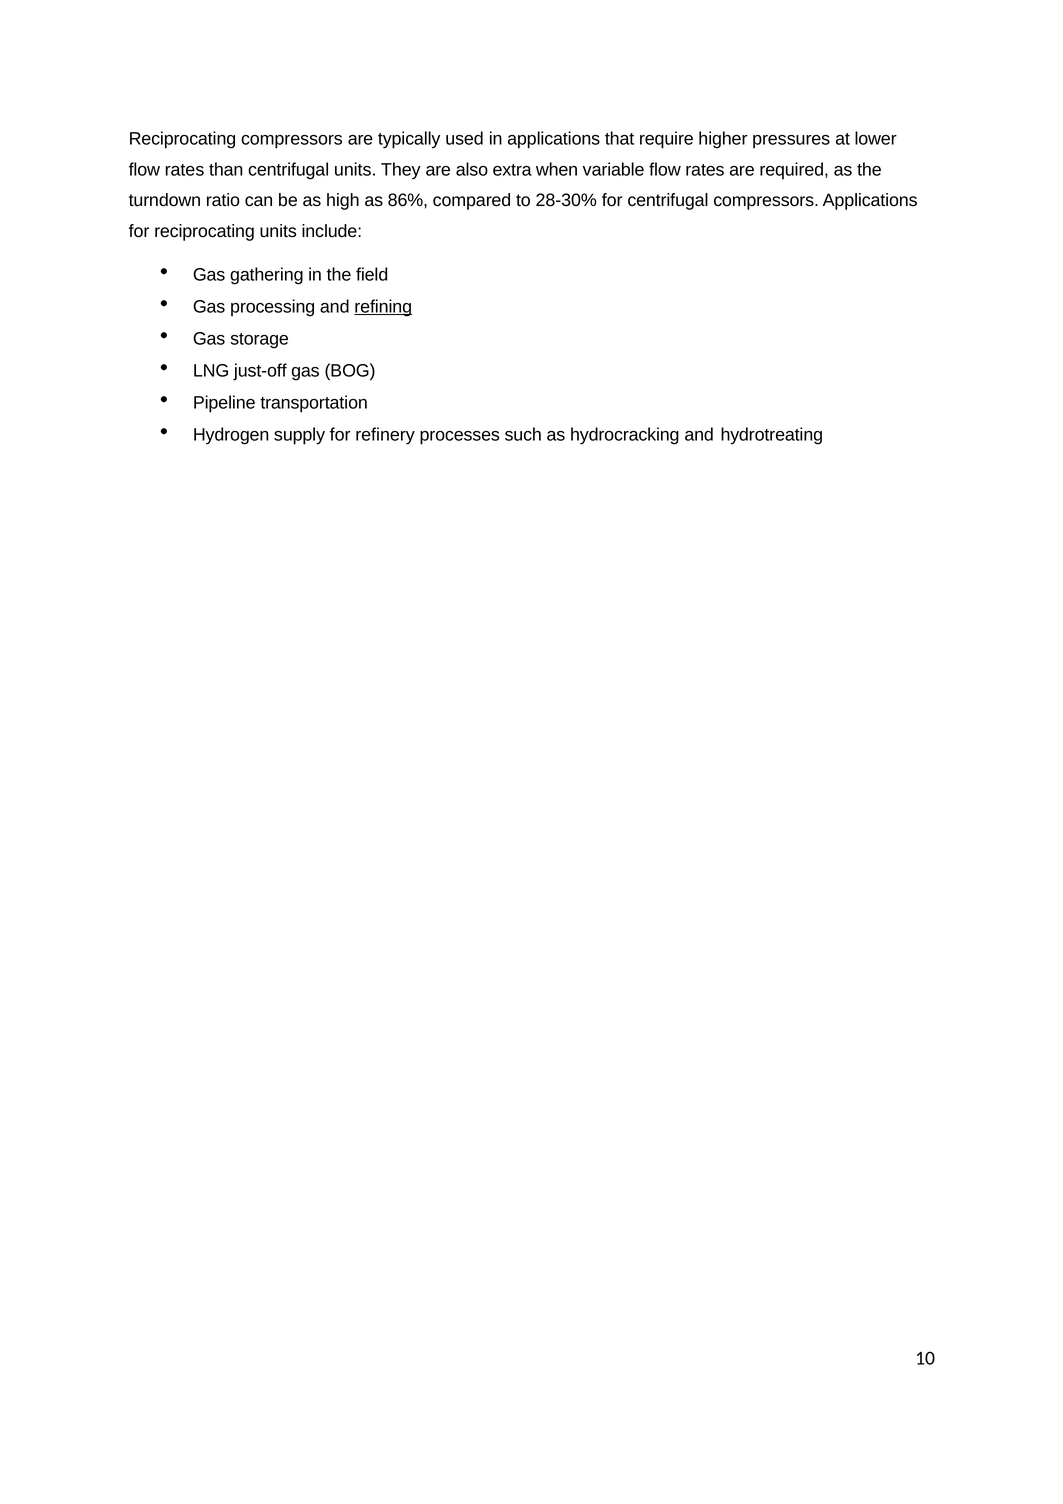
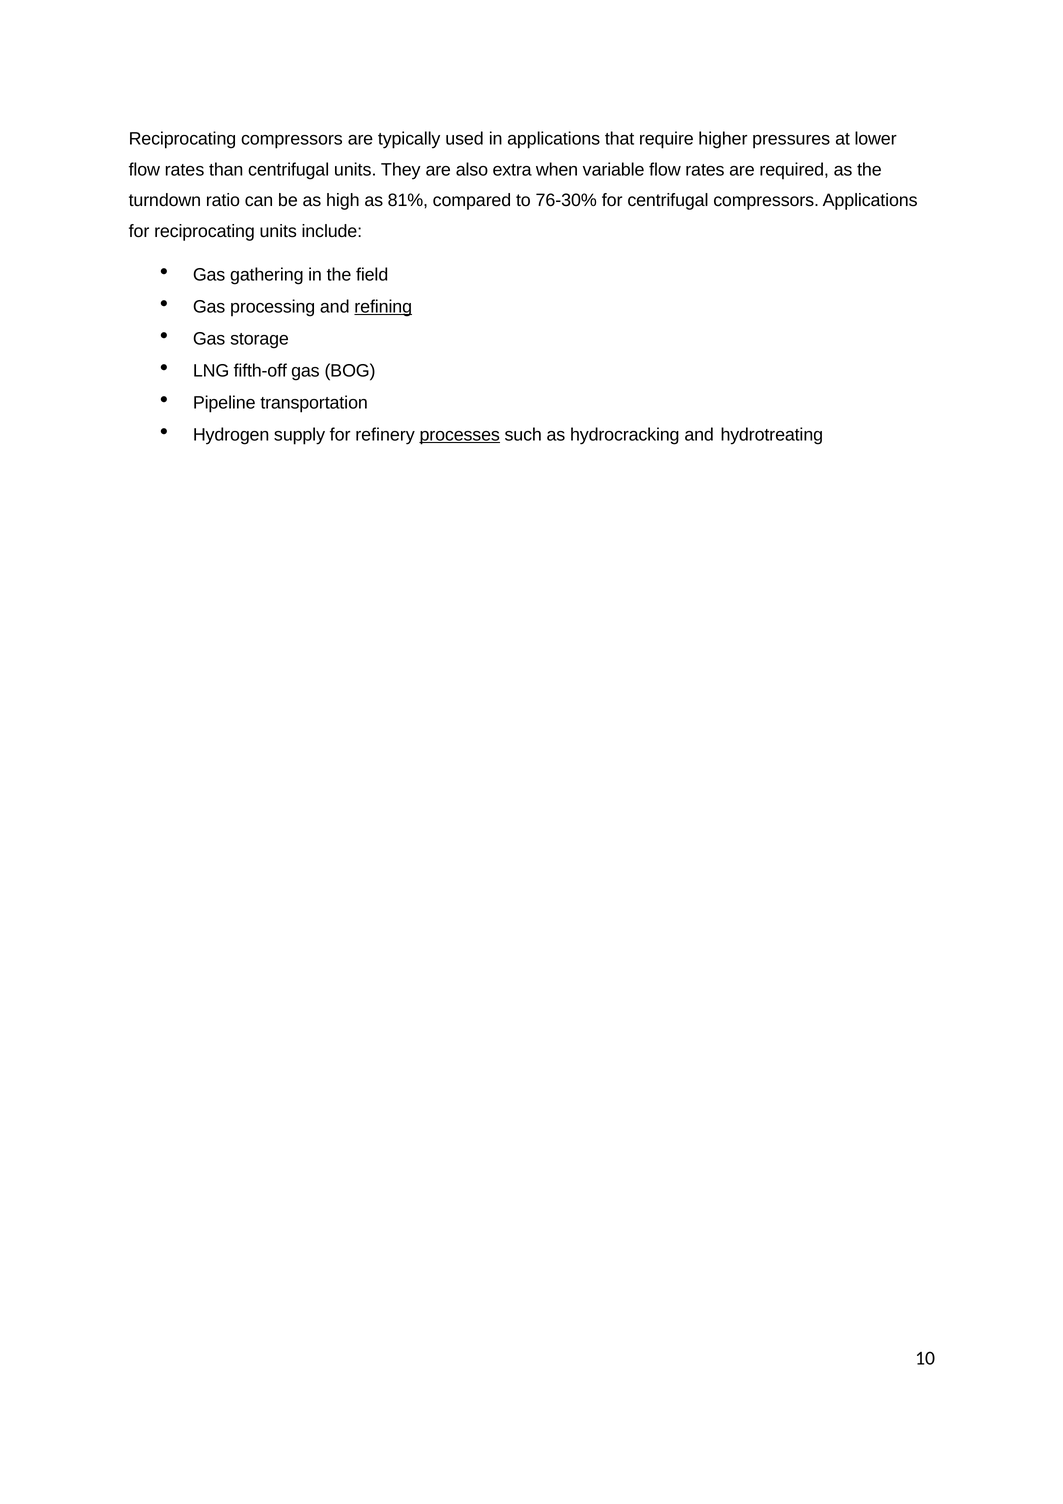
86%: 86% -> 81% (408, 200)
28-30%: 28-30% -> 76-30% (566, 200)
just-off: just-off -> fifth-off (260, 371)
processes underline: none -> present (460, 435)
